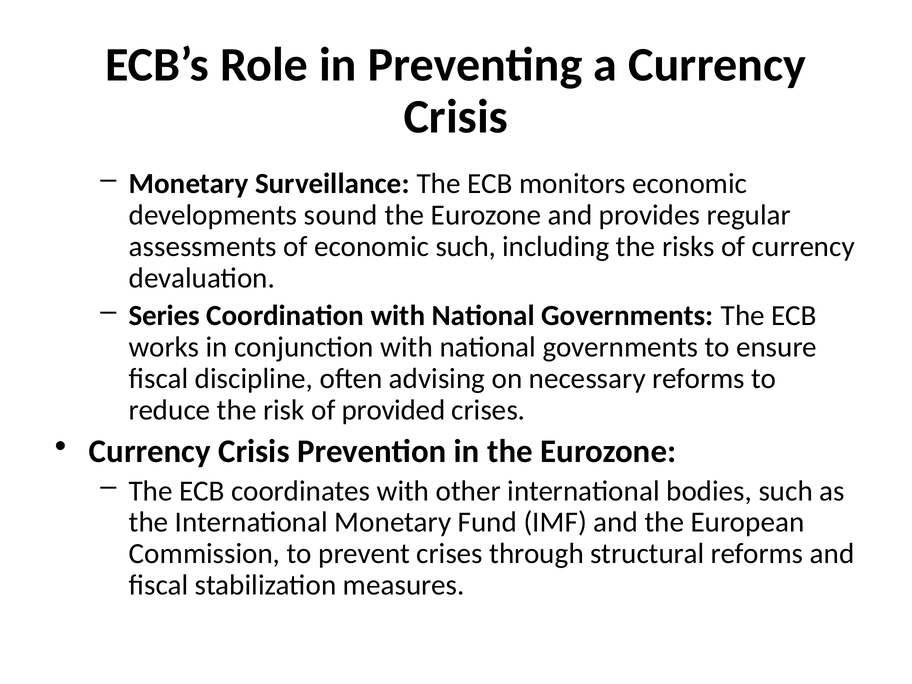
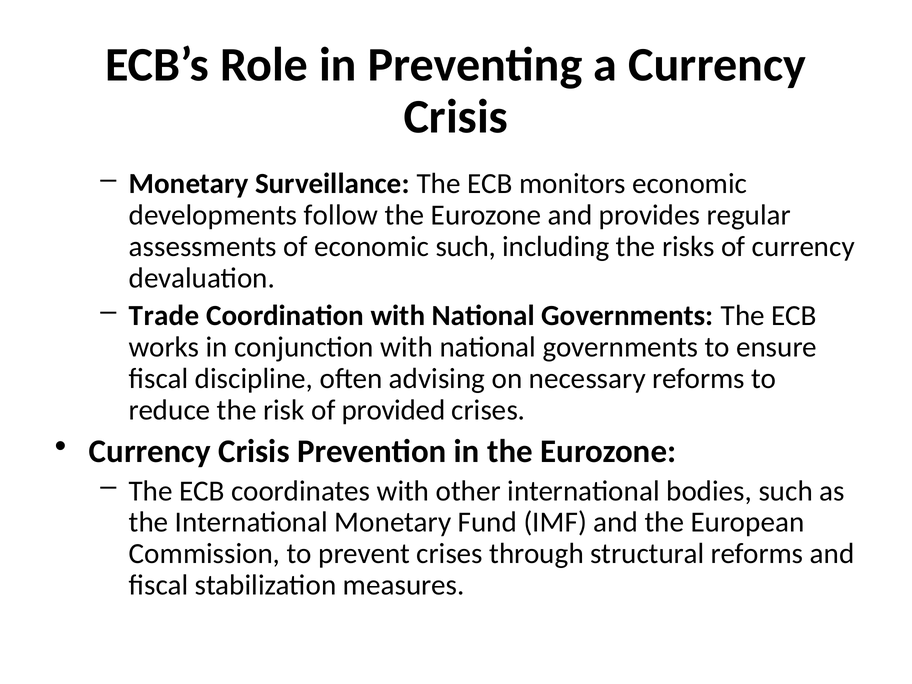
sound: sound -> follow (341, 215)
Series: Series -> Trade (164, 316)
